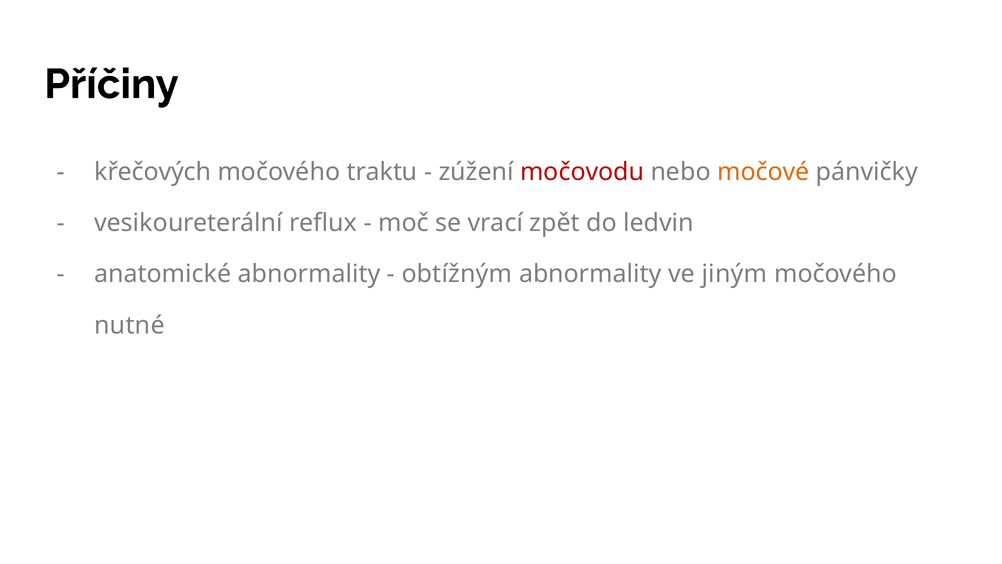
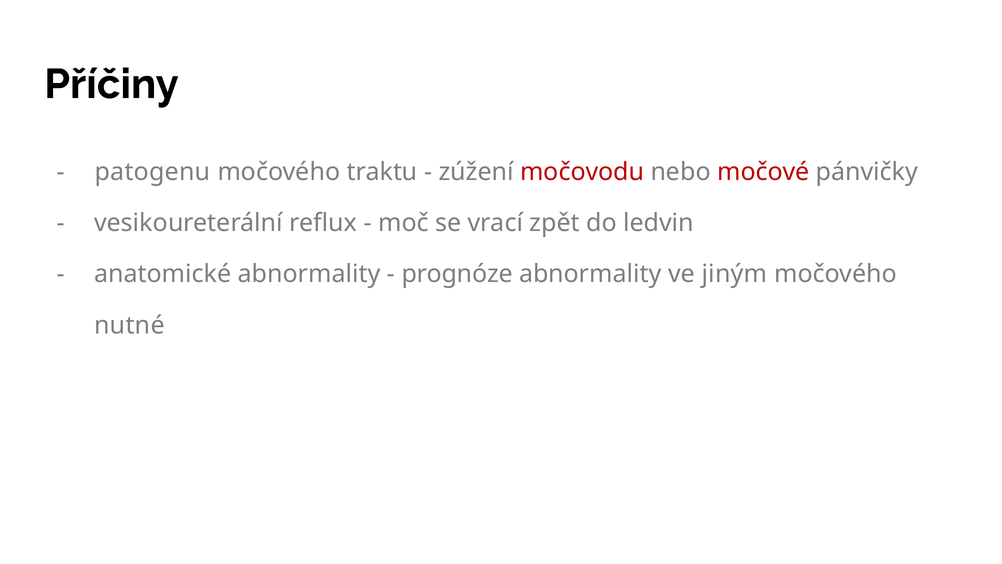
křečových: křečových -> patogenu (153, 172)
močové colour: orange -> red (763, 172)
obtížným: obtížným -> prognóze (457, 274)
